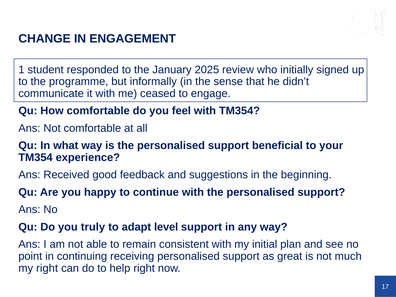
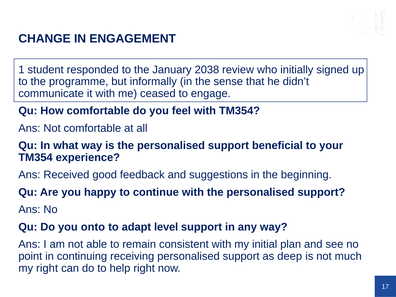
2025: 2025 -> 2038 (207, 70)
truly: truly -> onto (93, 227)
great: great -> deep (290, 256)
